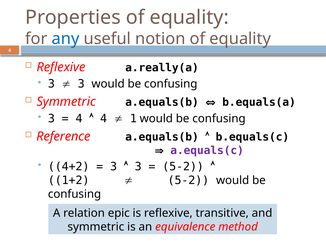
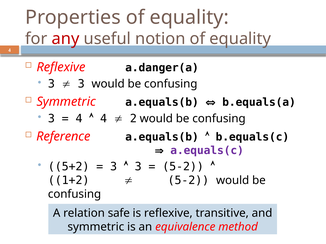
any colour: blue -> red (66, 39)
a.really(a: a.really(a -> a.danger(a (162, 68)
1: 1 -> 2 (133, 119)
4+2: 4+2 -> 5+2 (69, 167)
epic: epic -> safe (119, 214)
